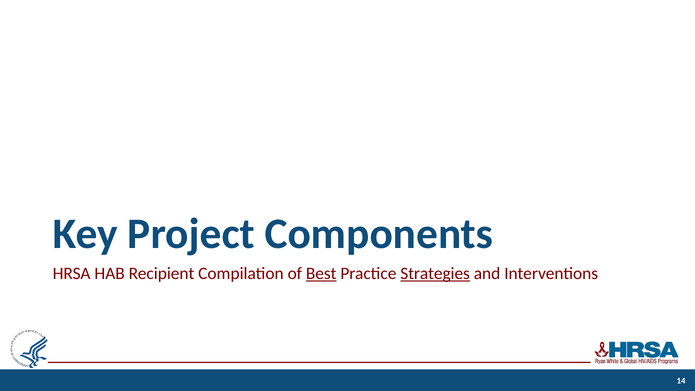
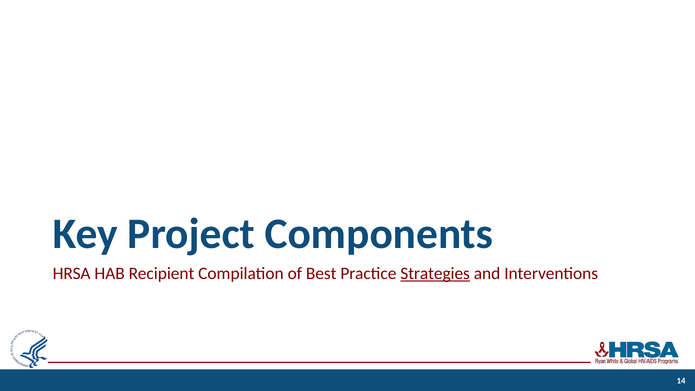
Best underline: present -> none (321, 274)
